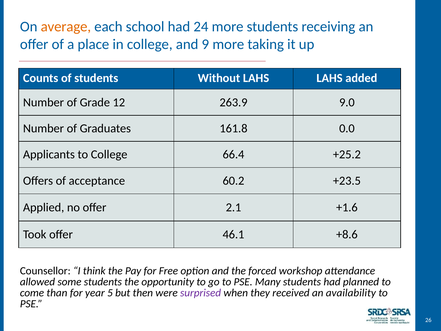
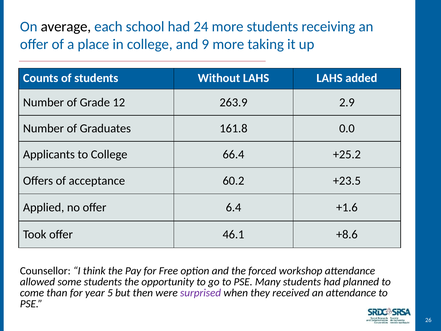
average colour: orange -> black (66, 27)
9.0: 9.0 -> 2.9 (347, 102)
2.1: 2.1 -> 6.4 (233, 207)
an availability: availability -> attendance (351, 293)
